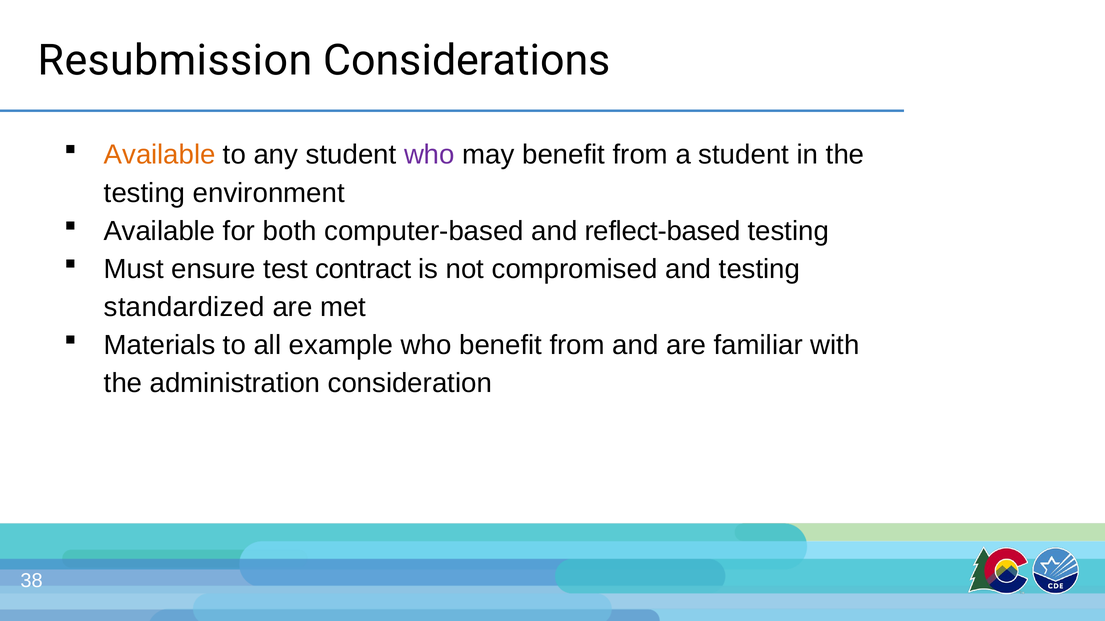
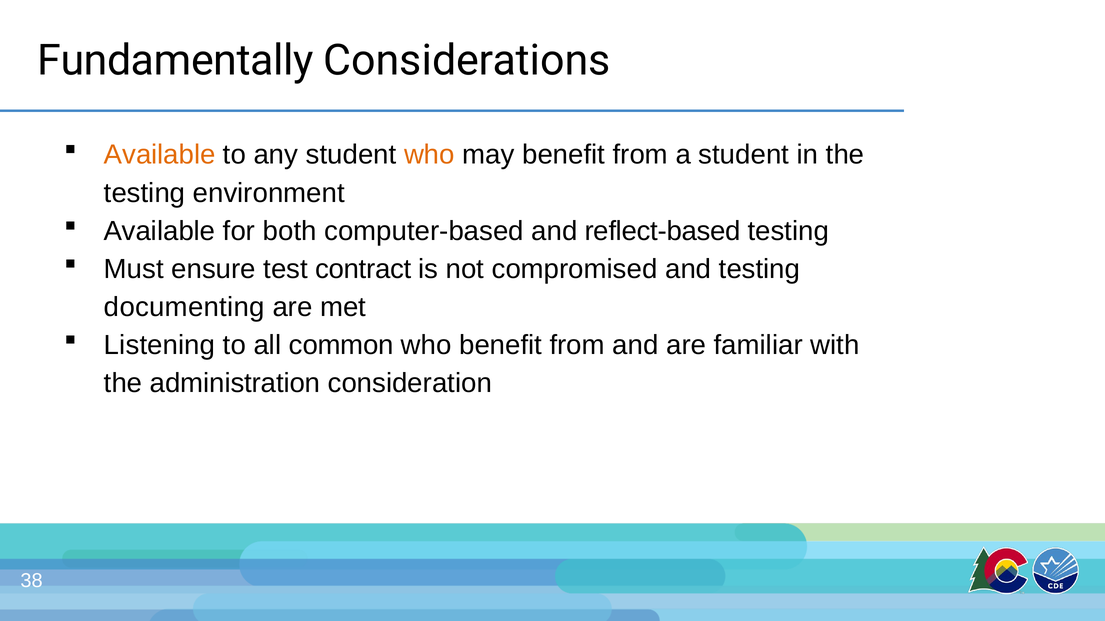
Resubmission: Resubmission -> Fundamentally (175, 60)
who colour: purple -> orange (429, 155)
standardized: standardized -> documenting (184, 307)
Materials: Materials -> Listening (160, 346)
example: example -> common (341, 346)
